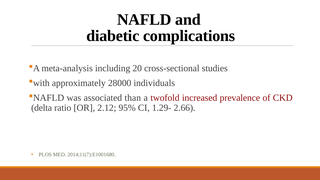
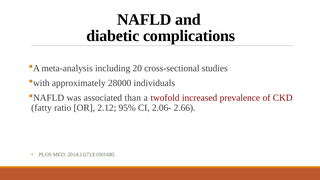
delta: delta -> fatty (42, 108)
1.29-: 1.29- -> 2.06- (162, 108)
